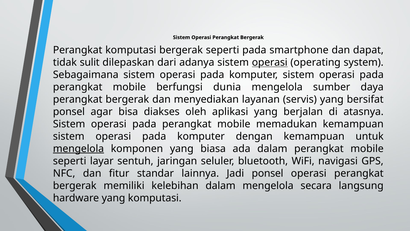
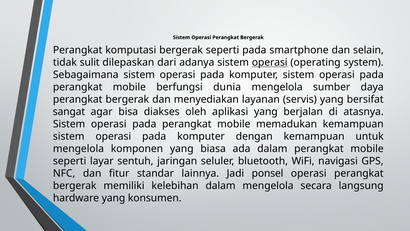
dapat: dapat -> selain (368, 50)
ponsel: ponsel -> sangat (69, 112)
mengelola underline: present -> none (78, 148)
yang komputasi: komputasi -> konsumen (155, 198)
